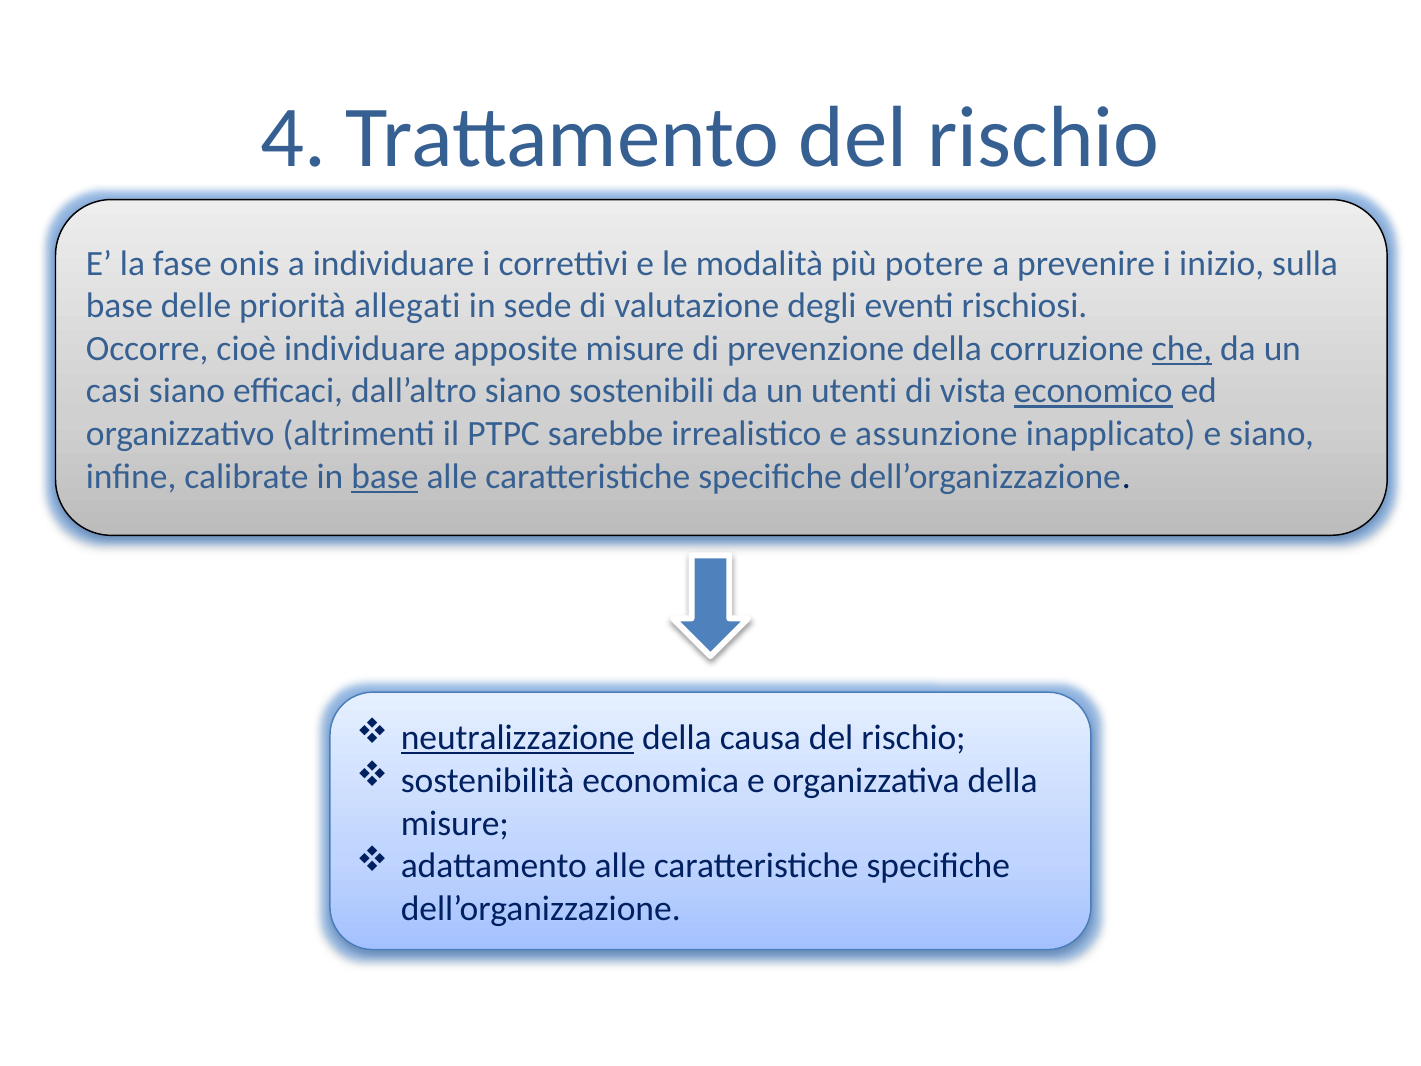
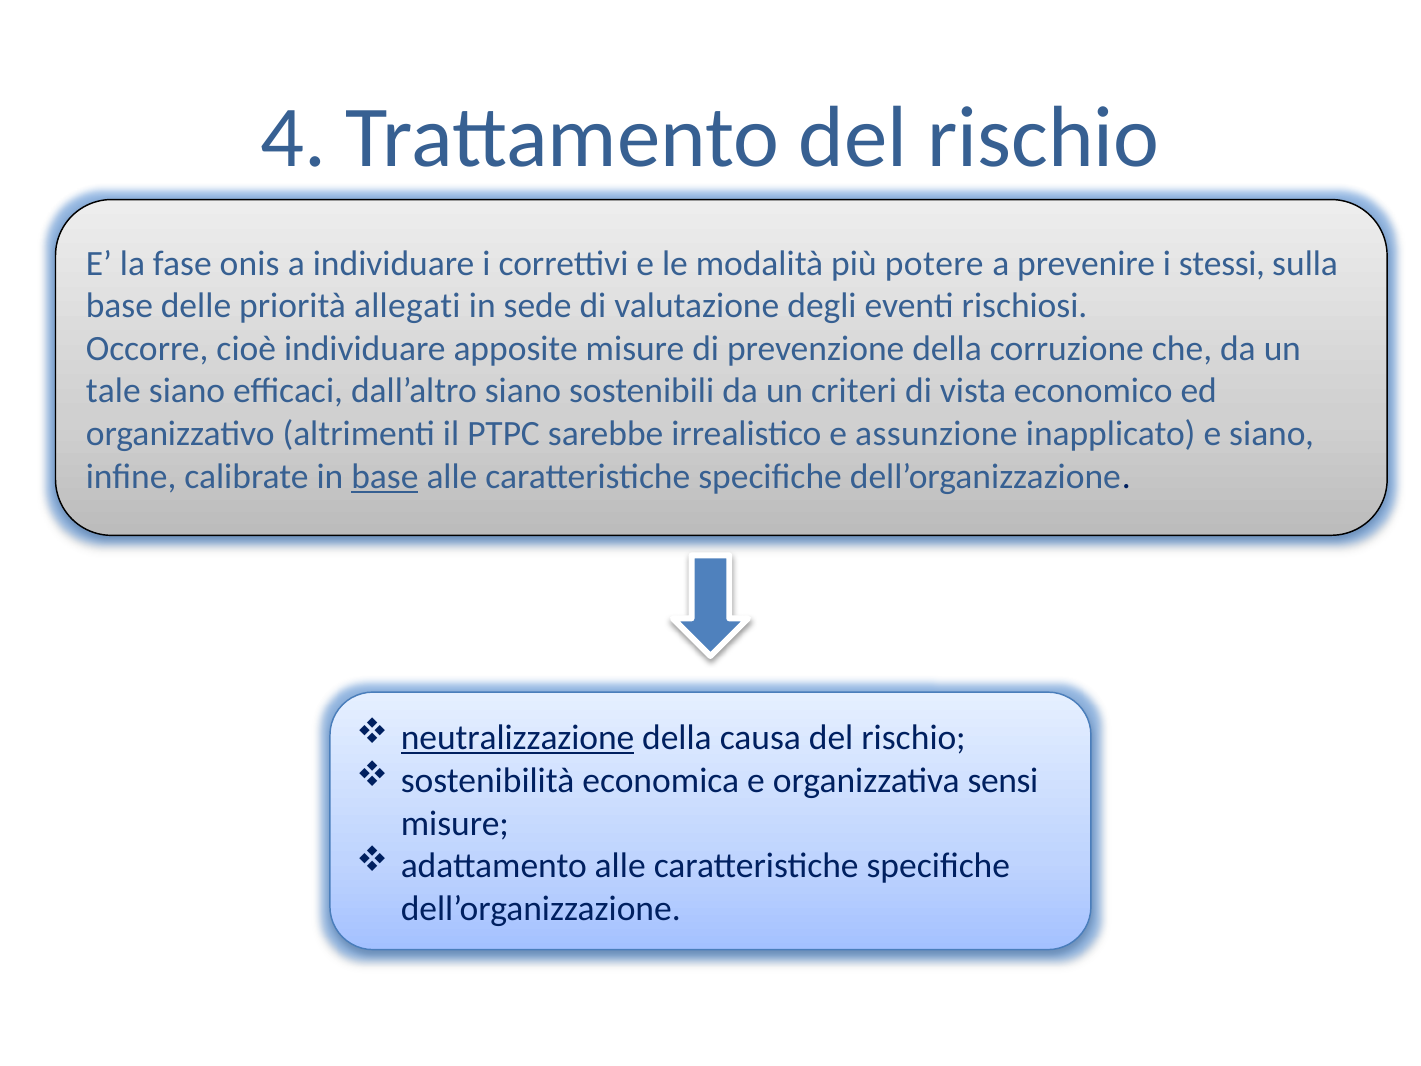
inizio: inizio -> stessi (1222, 263)
che underline: present -> none (1182, 349)
casi: casi -> tale (113, 391)
utenti: utenti -> criteri (854, 391)
economico underline: present -> none (1093, 391)
organizzativa della: della -> sensi (1003, 781)
